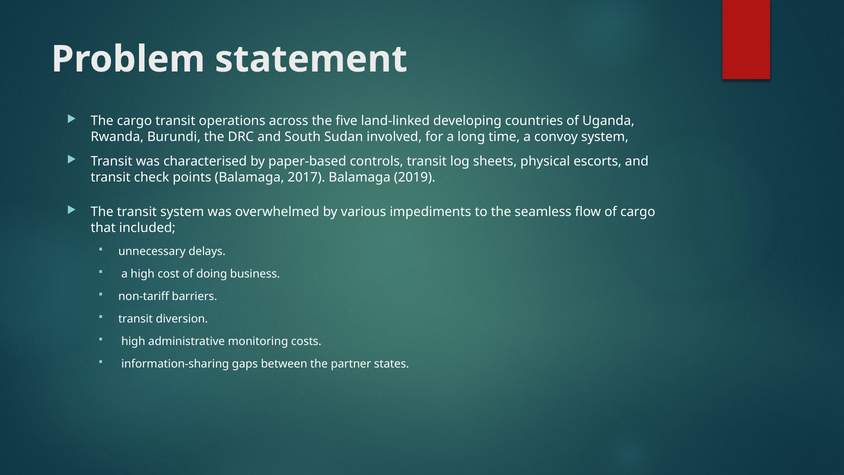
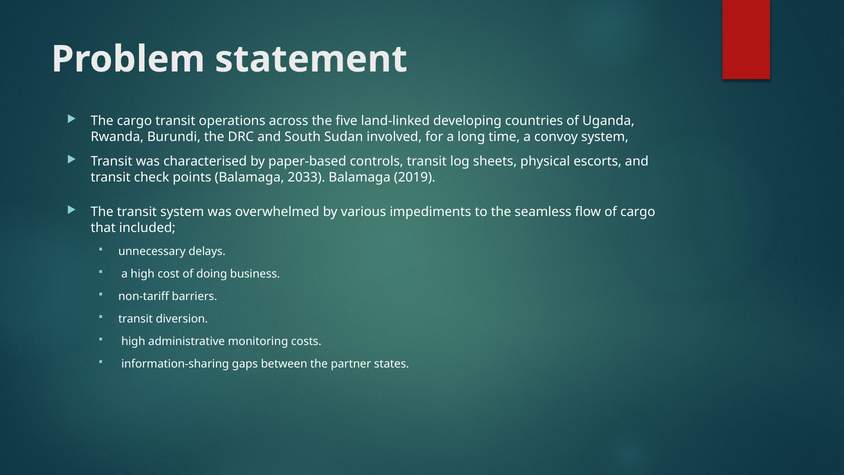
2017: 2017 -> 2033 (306, 177)
